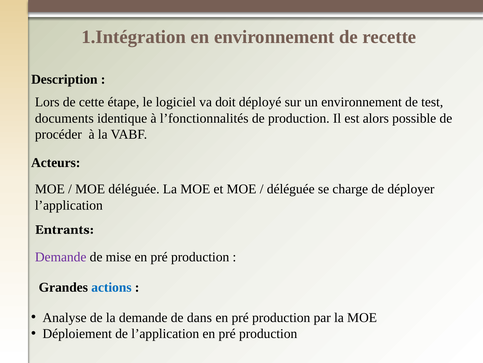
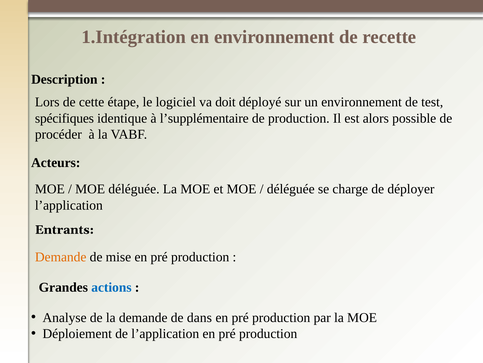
documents: documents -> spécifiques (64, 118)
l’fonctionnalités: l’fonctionnalités -> l’supplémentaire (204, 118)
Demande colour: purple -> orange (61, 257)
